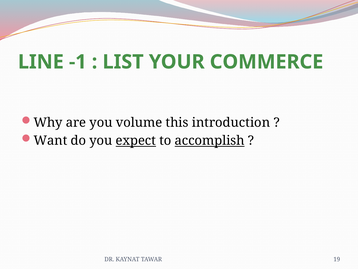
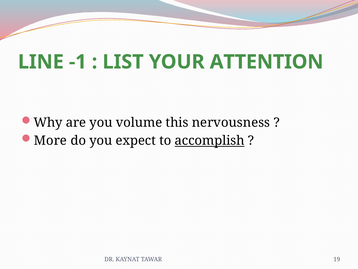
COMMERCE: COMMERCE -> ATTENTION (267, 62)
introduction: introduction -> nervousness (231, 122)
Want: Want -> More (50, 140)
expect underline: present -> none (136, 140)
